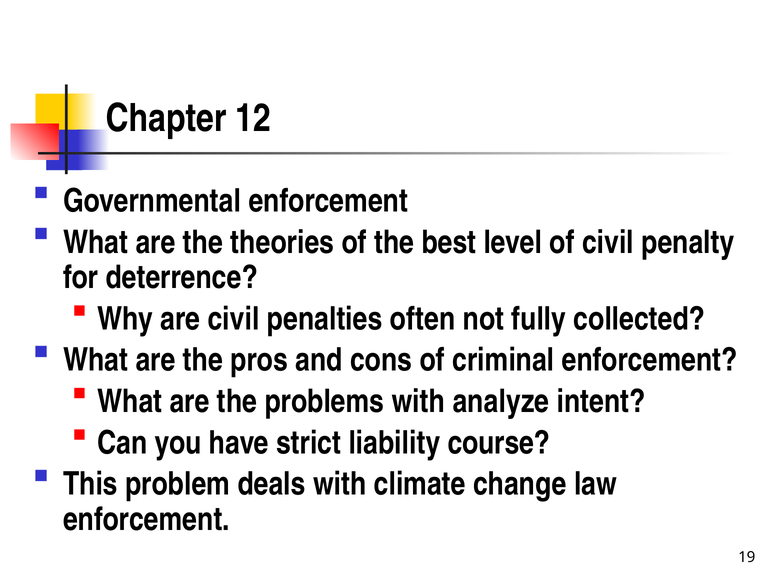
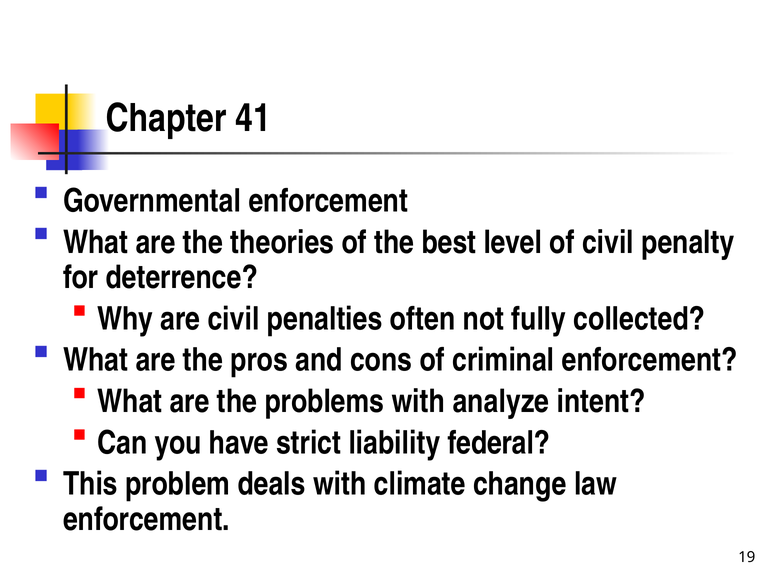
12: 12 -> 41 (253, 118)
course: course -> federal (499, 443)
